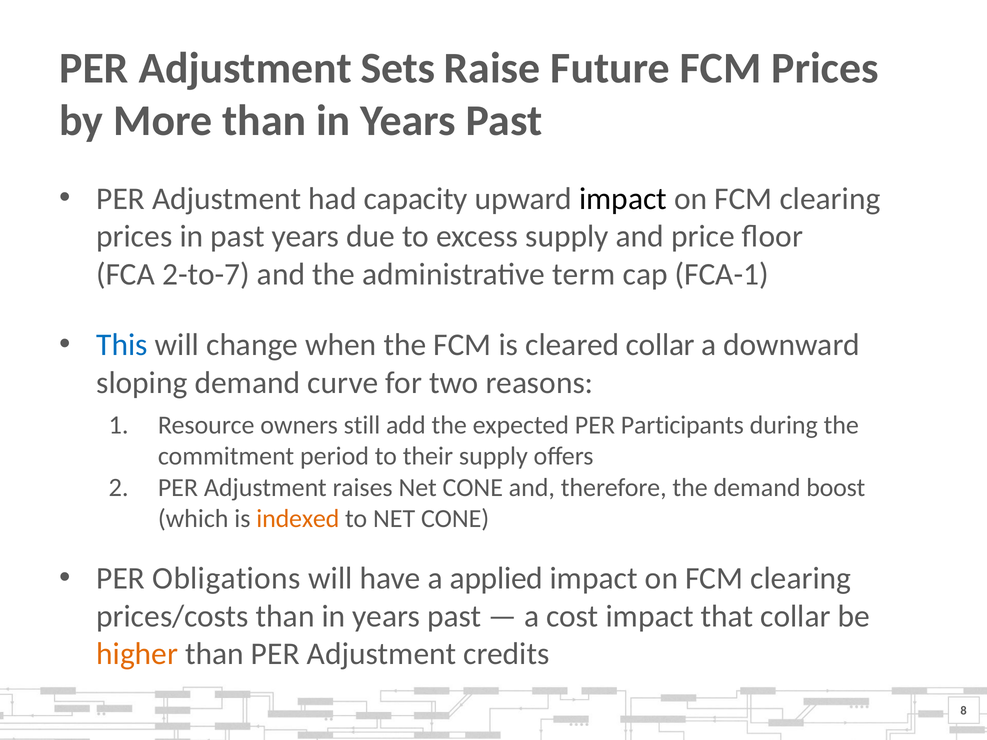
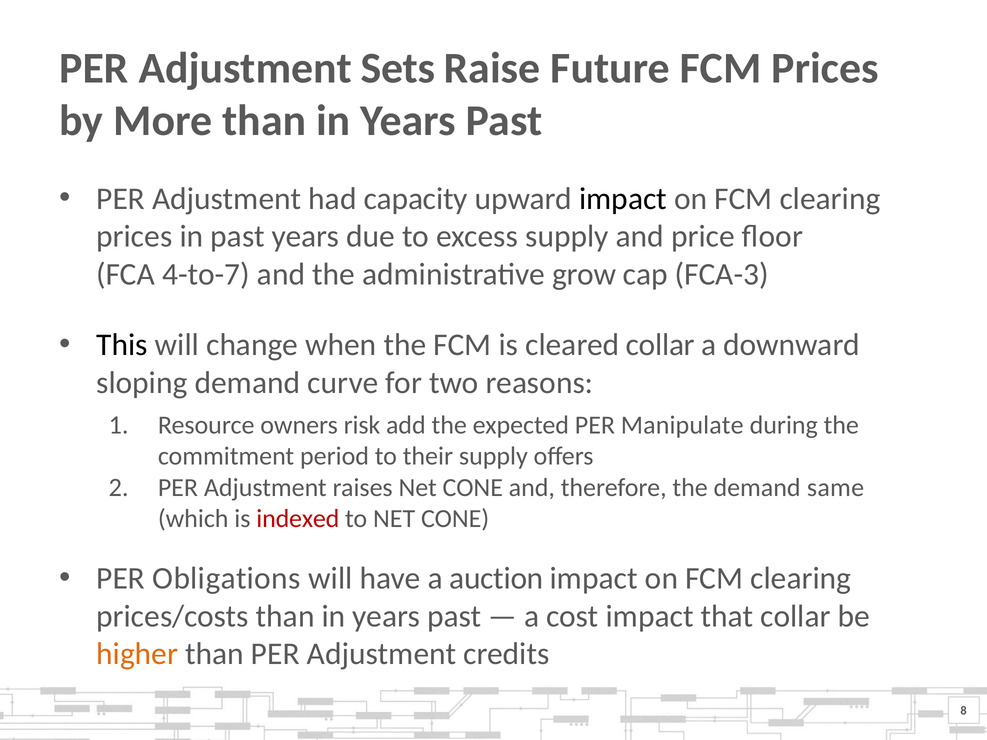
2-to-7: 2-to-7 -> 4-to-7 (206, 274)
term: term -> grow (584, 274)
FCA-1: FCA-1 -> FCA-3 (722, 274)
This colour: blue -> black (122, 345)
still: still -> risk (362, 425)
Participants: Participants -> Manipulate (682, 425)
boost: boost -> same (836, 488)
indexed colour: orange -> red (298, 519)
applied: applied -> auction (496, 579)
